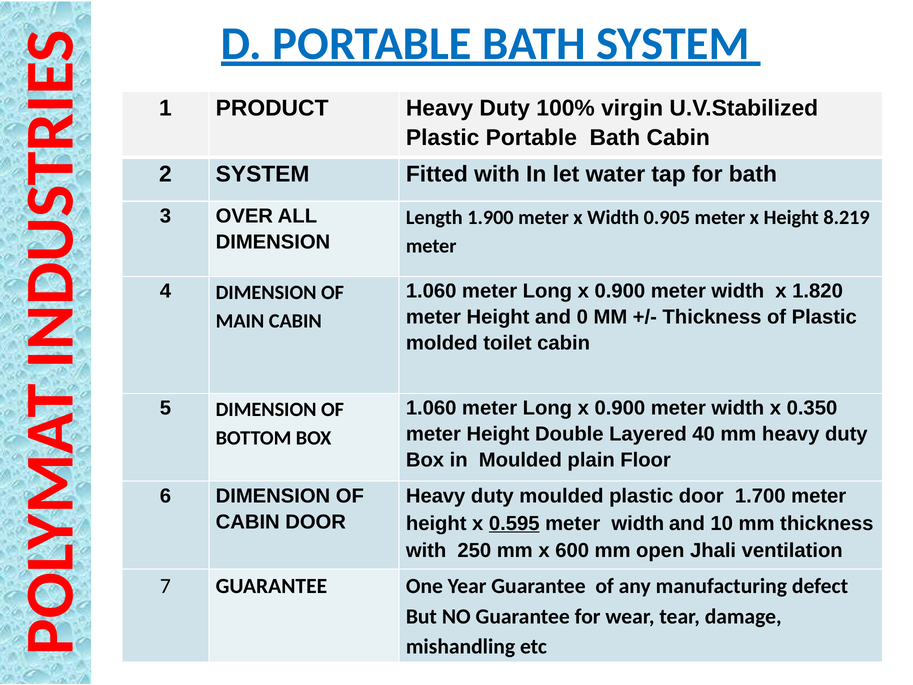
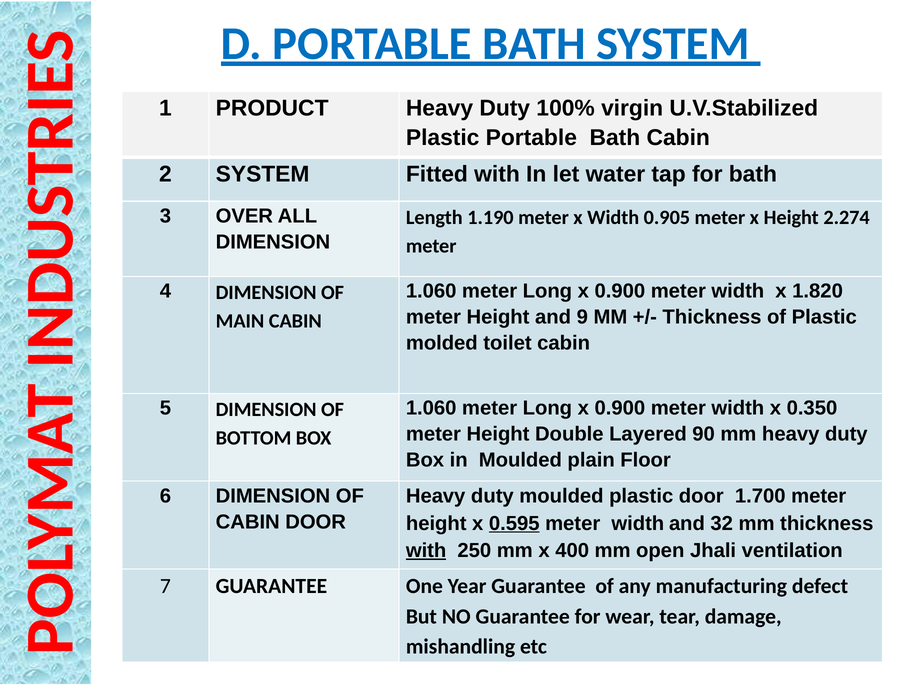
1.900: 1.900 -> 1.190 (490, 218)
8.219: 8.219 -> 2.274 (847, 218)
0: 0 -> 9 (582, 317)
40: 40 -> 90 (704, 434)
10: 10 -> 32 (722, 523)
with underline: none -> present (426, 550)
600: 600 -> 400 (572, 550)
